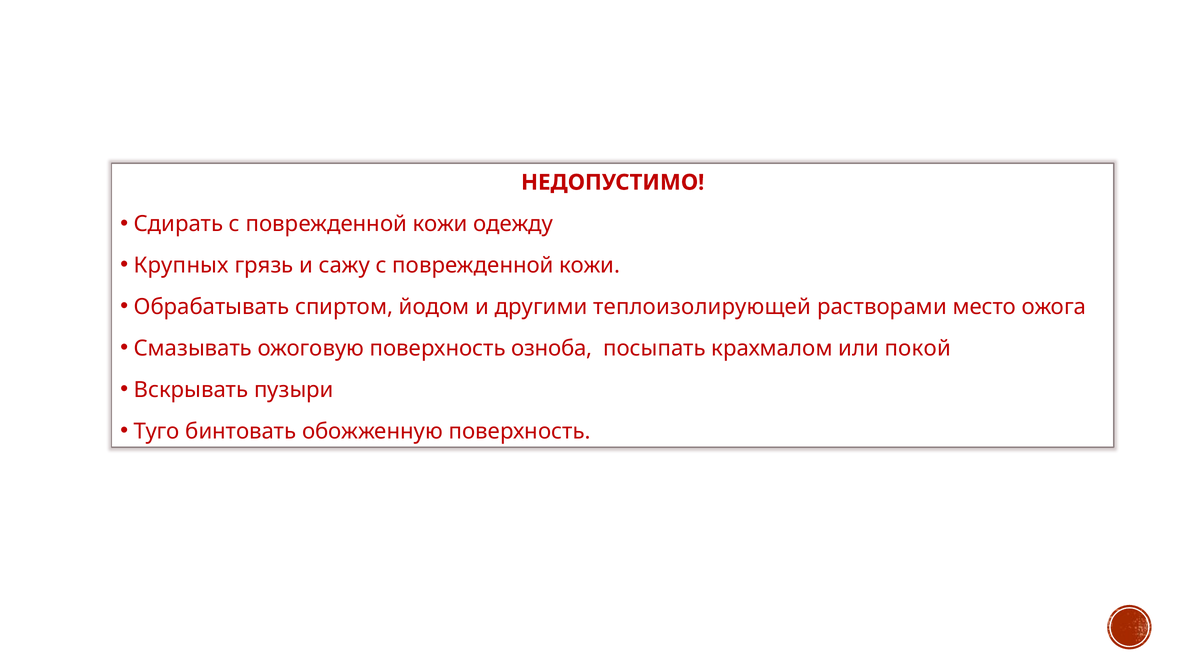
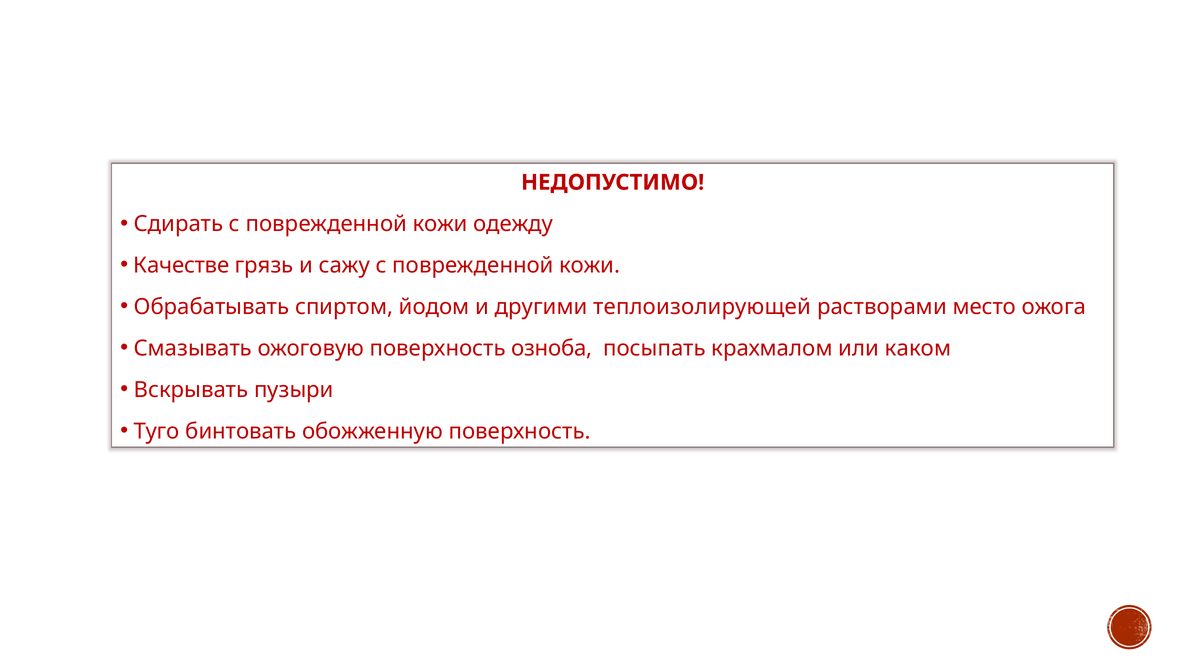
Крупных: Крупных -> Качестве (181, 265)
покой: покой -> каком (918, 348)
